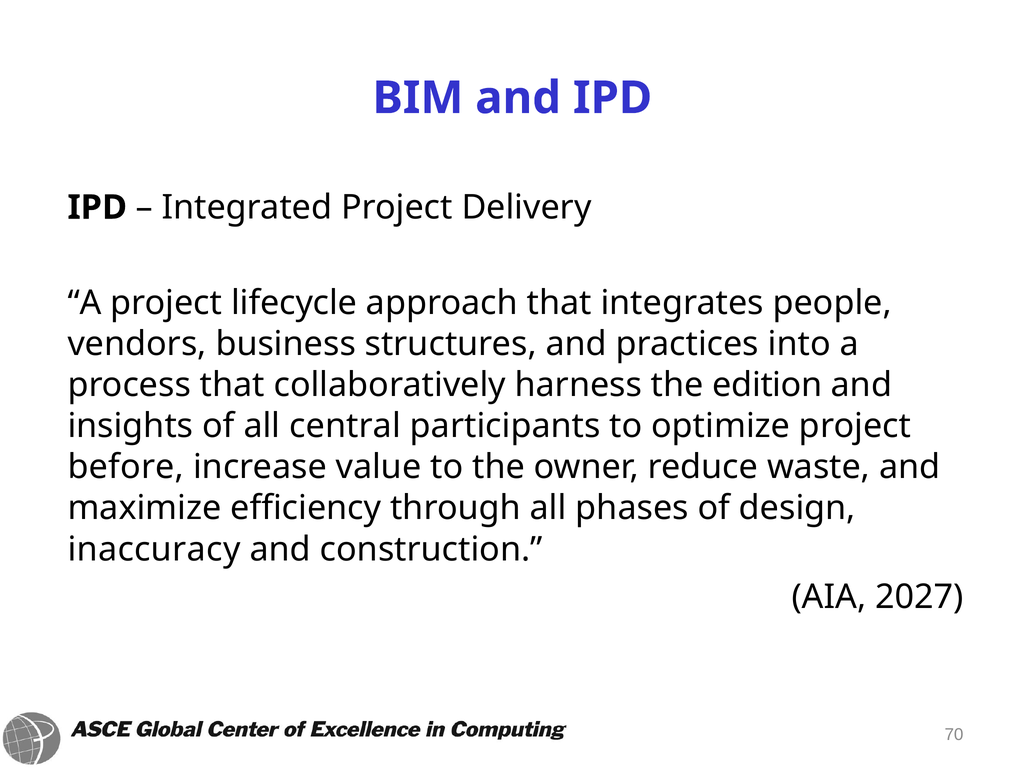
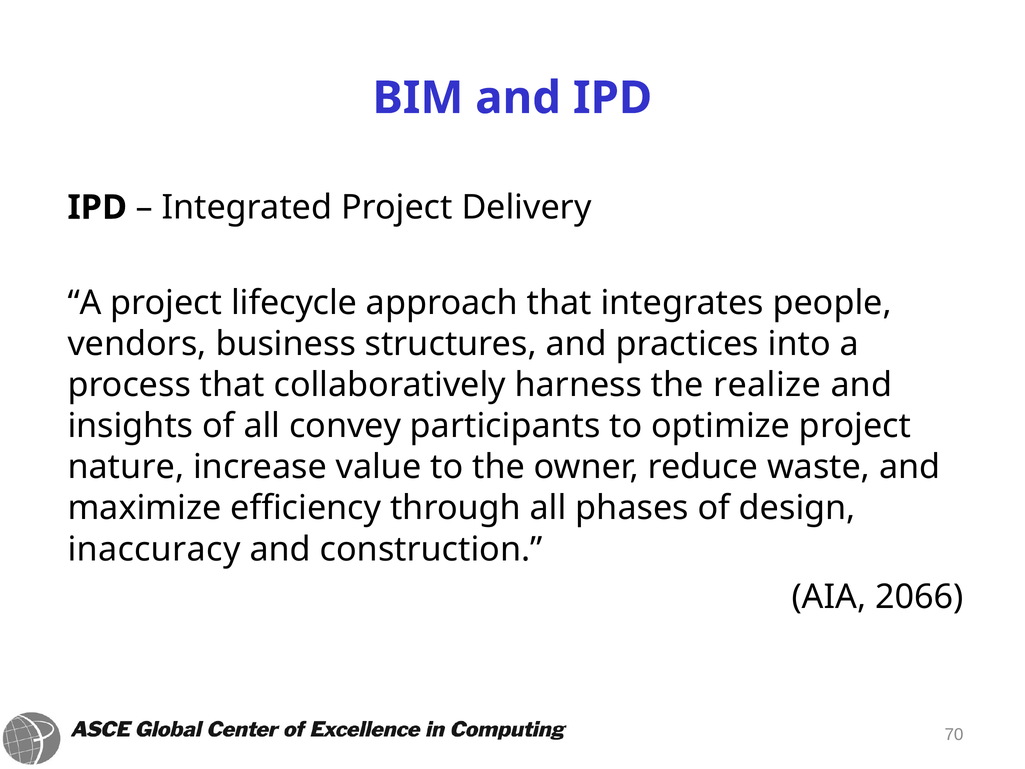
edition: edition -> realize (767, 385)
central: central -> convey (345, 426)
before: before -> nature (126, 467)
2027: 2027 -> 2066 (919, 597)
